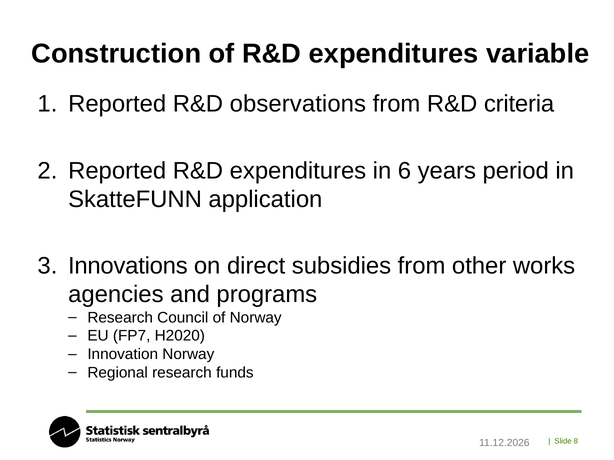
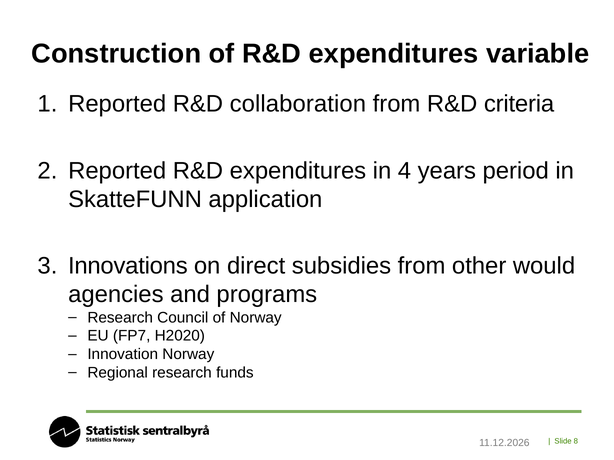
observations: observations -> collaboration (298, 104)
6: 6 -> 4 (404, 171)
works: works -> would (544, 266)
